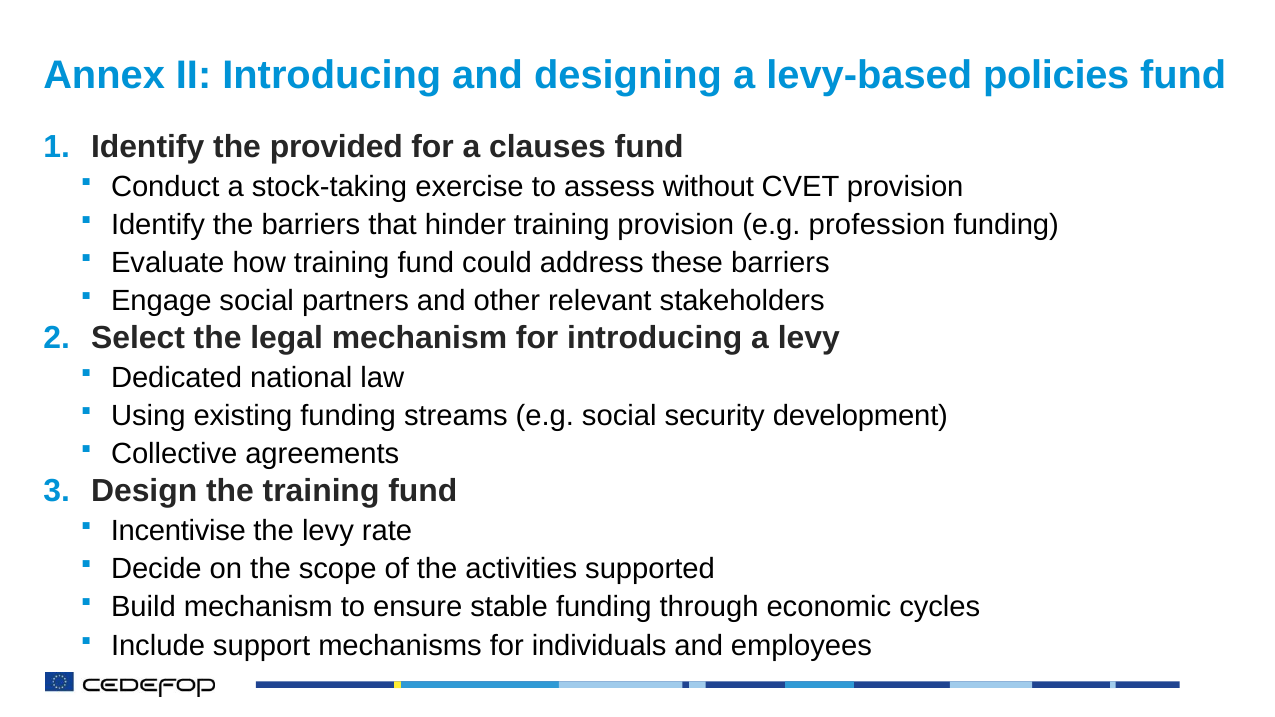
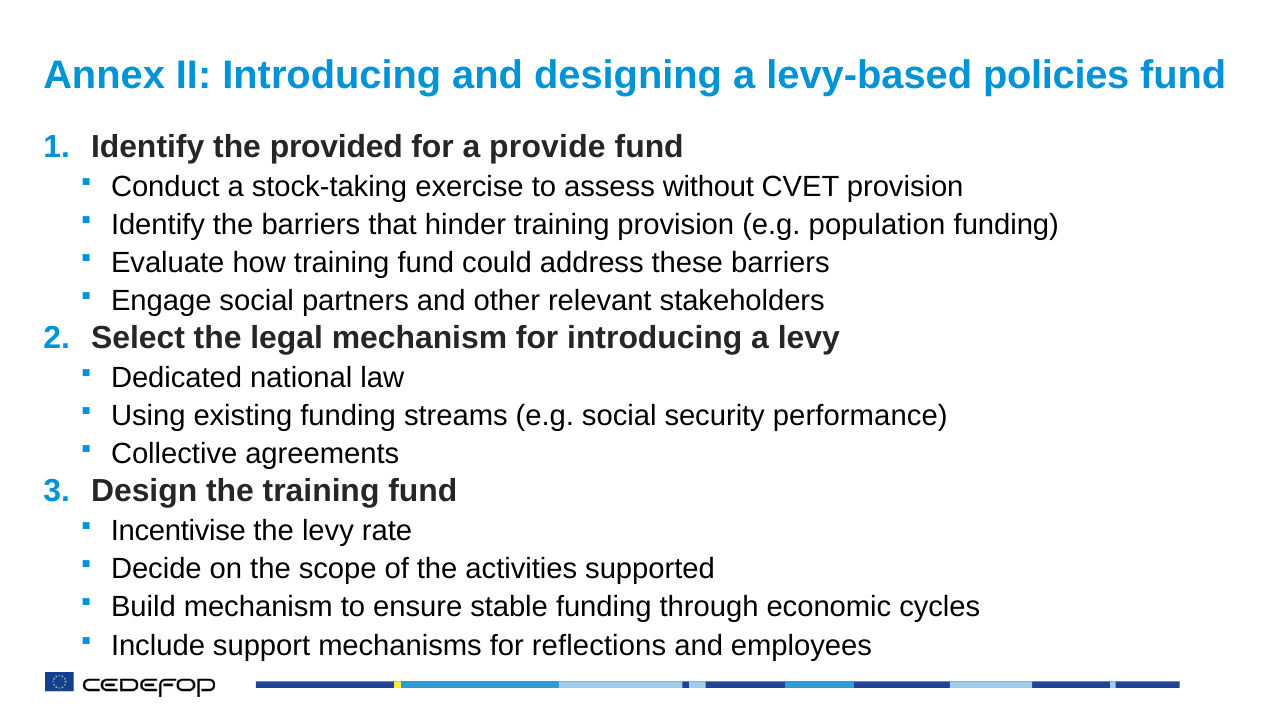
clauses: clauses -> provide (547, 147)
profession: profession -> population (877, 225)
development: development -> performance (860, 416)
individuals: individuals -> reflections (599, 646)
